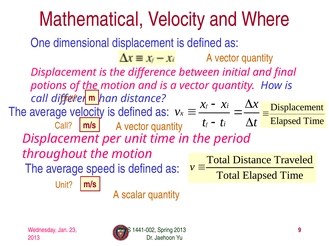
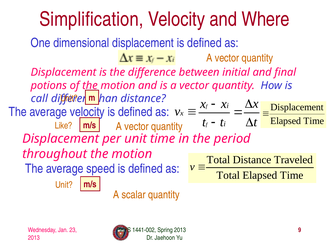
Mathematical: Mathematical -> Simplification (91, 19)
Call: Call -> Like (64, 126)
